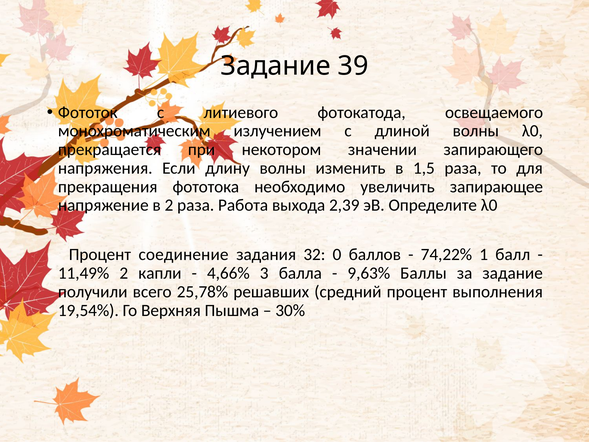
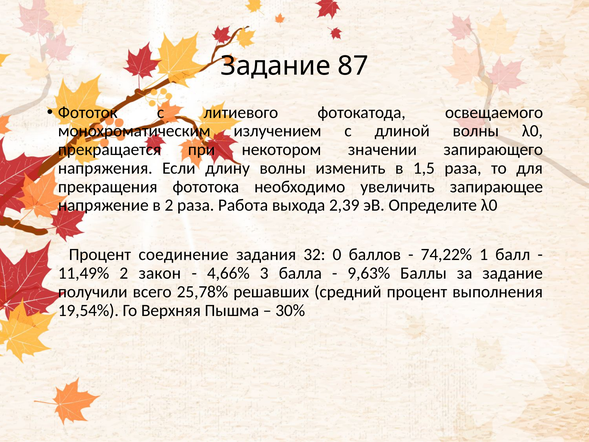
39: 39 -> 87 (353, 66)
капли: капли -> закон (160, 273)
